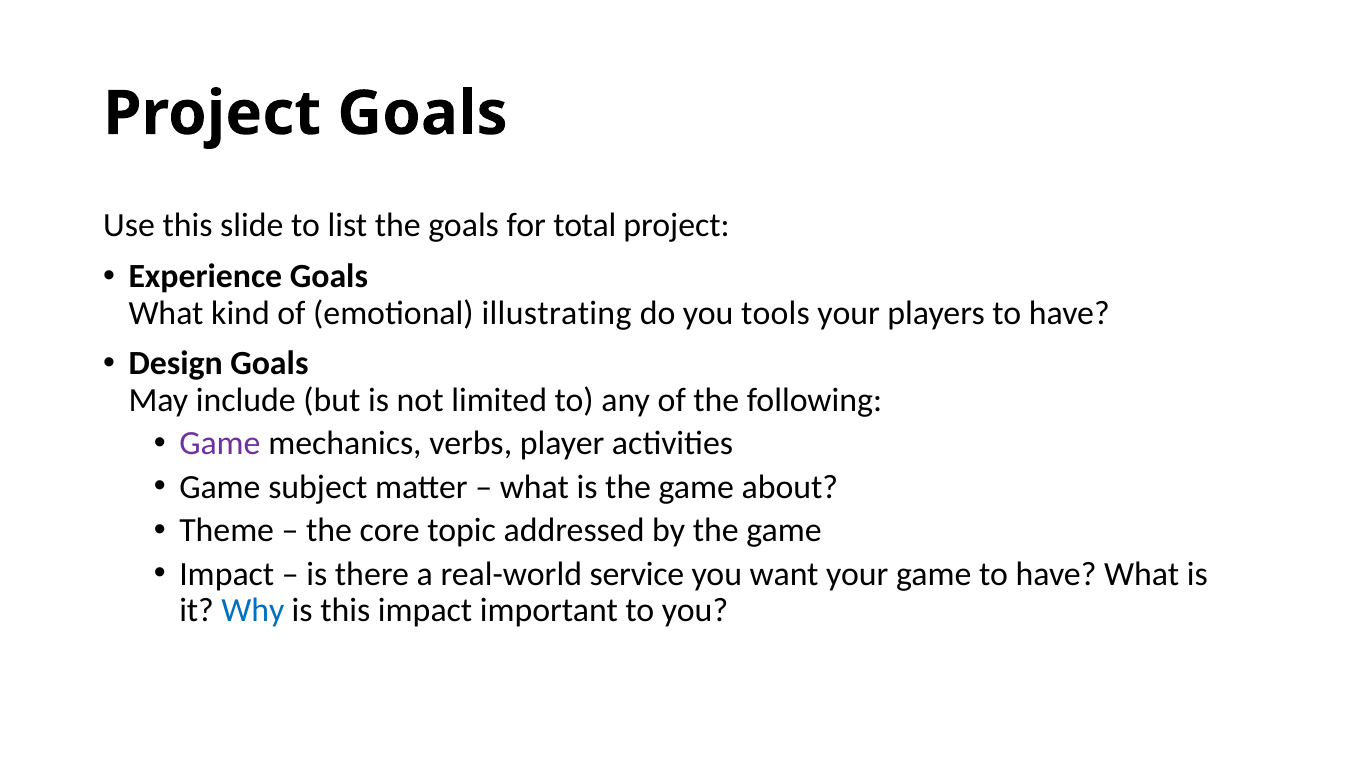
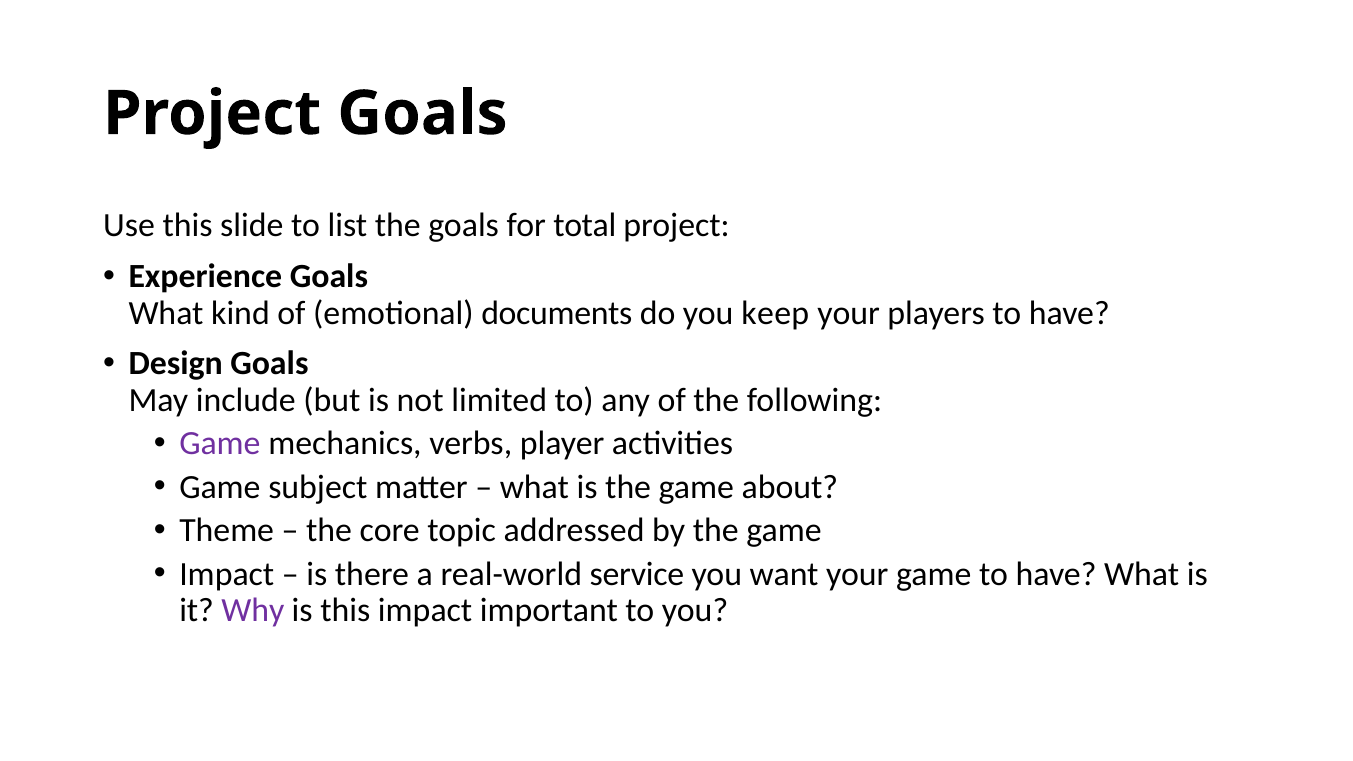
illustrating: illustrating -> documents (557, 313)
tools: tools -> keep (775, 313)
Why colour: blue -> purple (253, 611)
